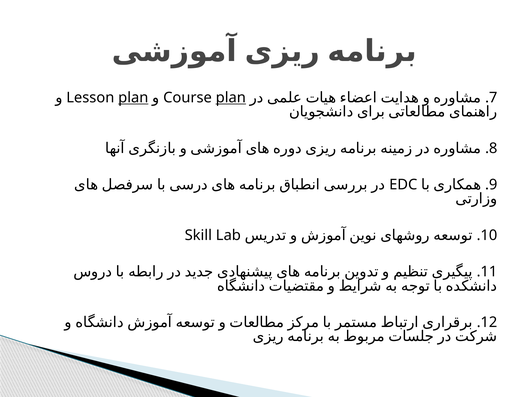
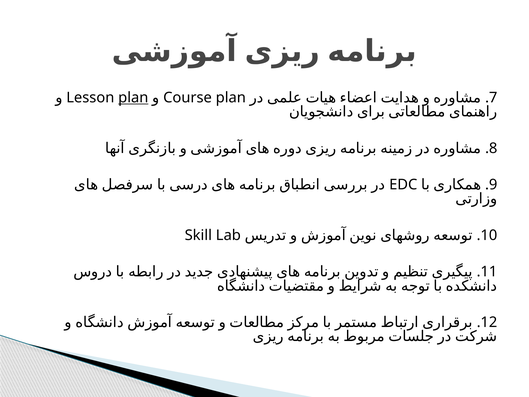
plan underline: present -> none (231, 98)
